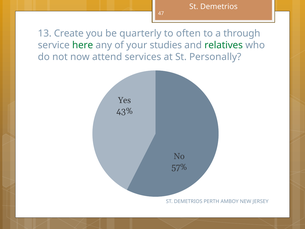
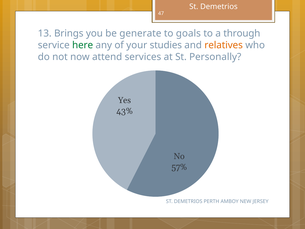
Create: Create -> Brings (69, 33)
quarterly: quarterly -> generate (140, 33)
often: often -> goals (188, 33)
relatives colour: green -> orange (224, 45)
